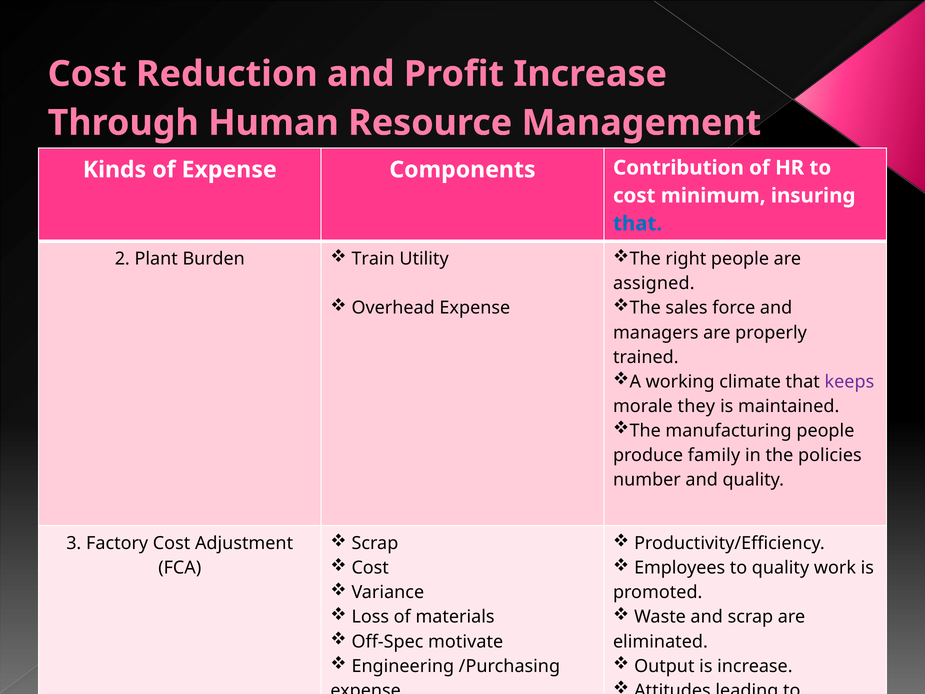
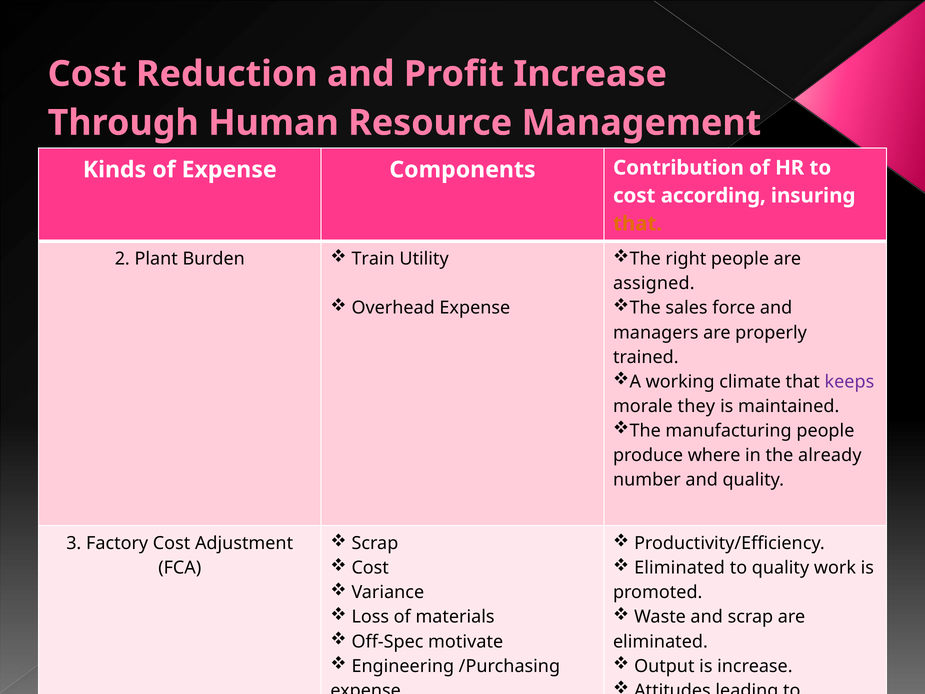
minimum: minimum -> according (713, 196)
that colour: blue -> orange (638, 224)
family: family -> where (714, 455)
policies: policies -> already (830, 455)
Employees: Employees -> Eliminated (680, 568)
